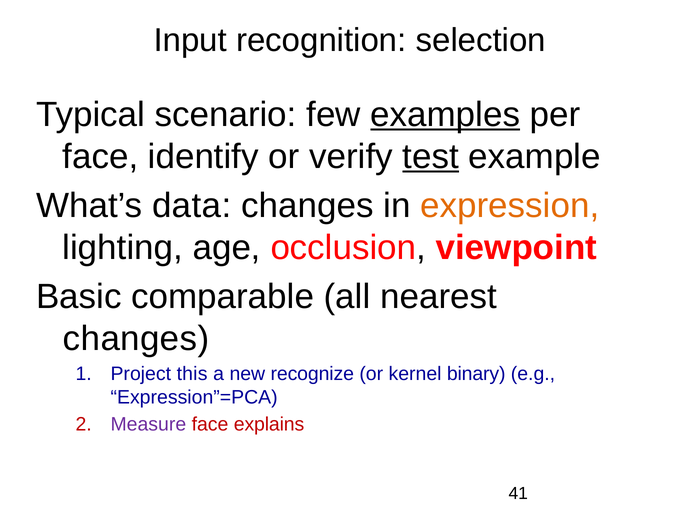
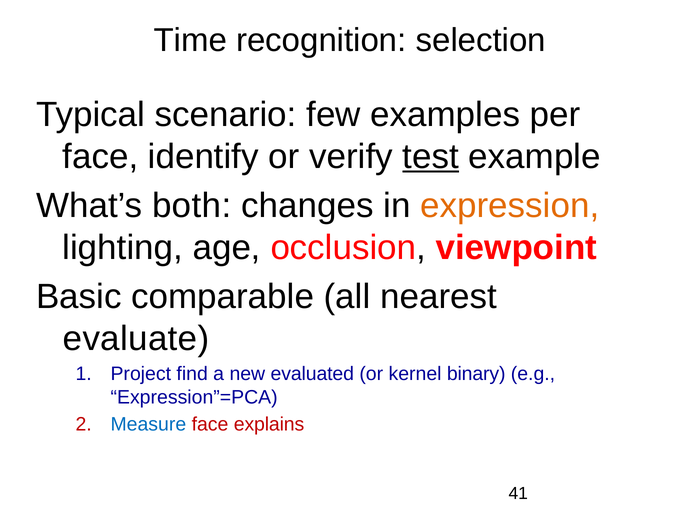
Input: Input -> Time (190, 40)
examples underline: present -> none (445, 114)
data: data -> both (192, 205)
changes: changes -> evaluate (136, 338)
this: this -> find (192, 374)
recognize: recognize -> evaluated (312, 374)
Measure colour: purple -> blue (148, 425)
